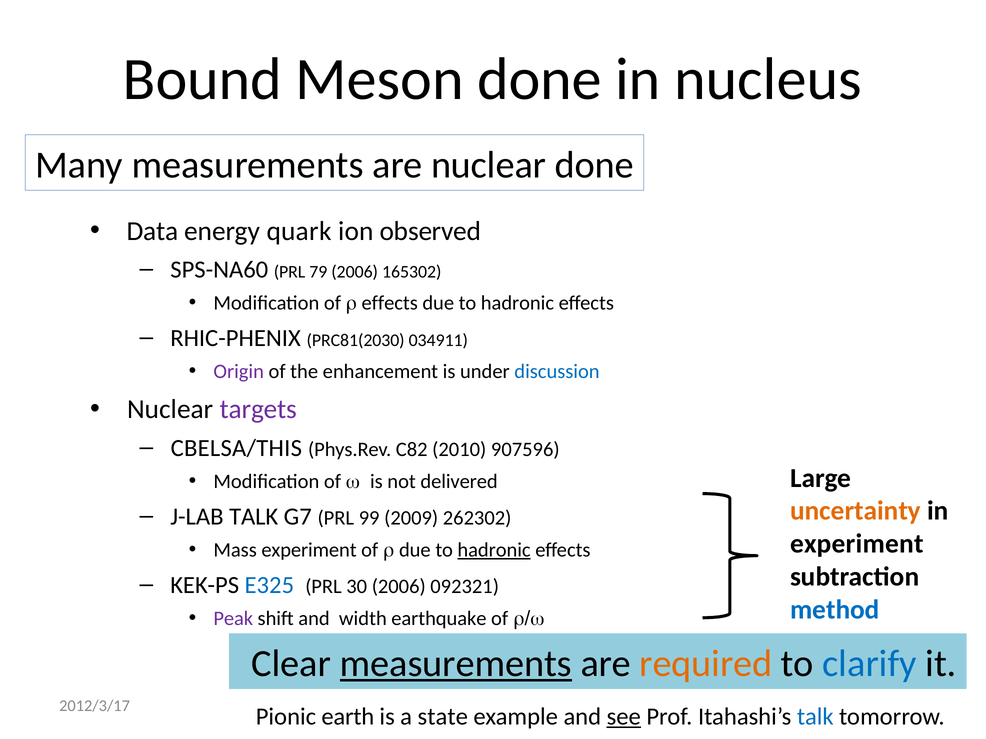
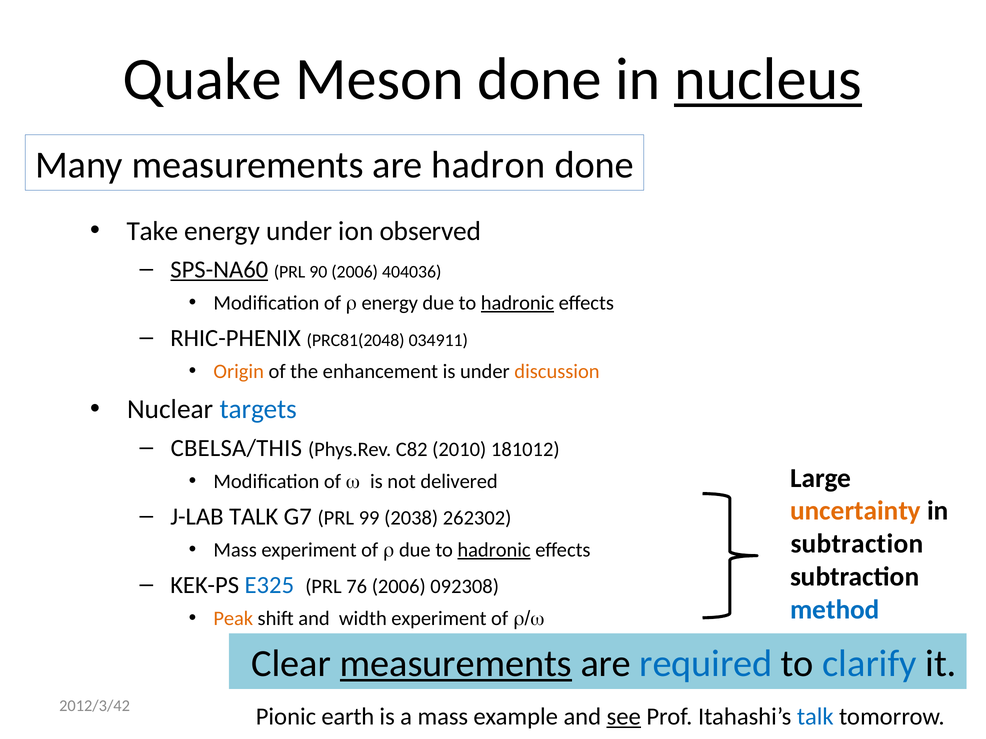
Bound: Bound -> Quake (202, 79)
nucleus underline: none -> present (768, 79)
are nuclear: nuclear -> hadron (488, 165)
Data: Data -> Take (153, 231)
energy quark: quark -> under (299, 231)
SPS-NA60 underline: none -> present (219, 270)
79: 79 -> 90 (318, 272)
165302: 165302 -> 404036 (412, 272)
r effects: effects -> energy (390, 303)
hadronic underline: none -> present (517, 303)
PRC81(2030: PRC81(2030 -> PRC81(2048 (356, 341)
Origin colour: purple -> orange (239, 372)
discussion colour: blue -> orange (557, 372)
targets colour: purple -> blue (258, 410)
907596: 907596 -> 181012 (525, 450)
2009: 2009 -> 2038 (411, 518)
experiment: experiment -> subtraction (857, 544)
30: 30 -> 76 (357, 587)
092321: 092321 -> 092308 (465, 587)
Peak colour: purple -> orange (233, 619)
width earthquake: earthquake -> experiment (439, 619)
required colour: orange -> blue (706, 664)
2012/3/17: 2012/3/17 -> 2012/3/42 (95, 706)
a state: state -> mass (443, 717)
